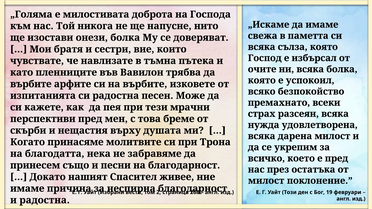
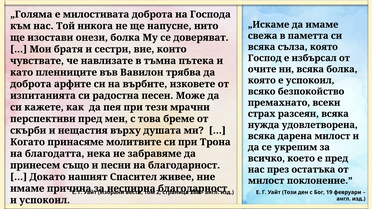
върбите: върбите -> доброта (31, 84)
и радостна: радостна -> успокоил (45, 200)
